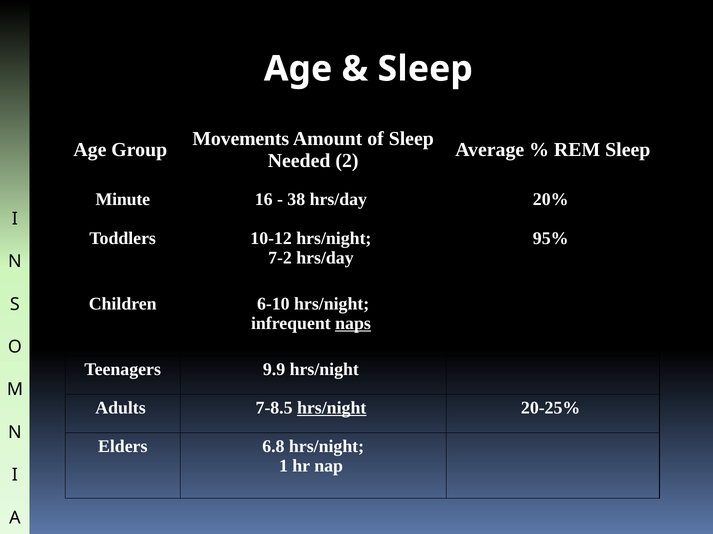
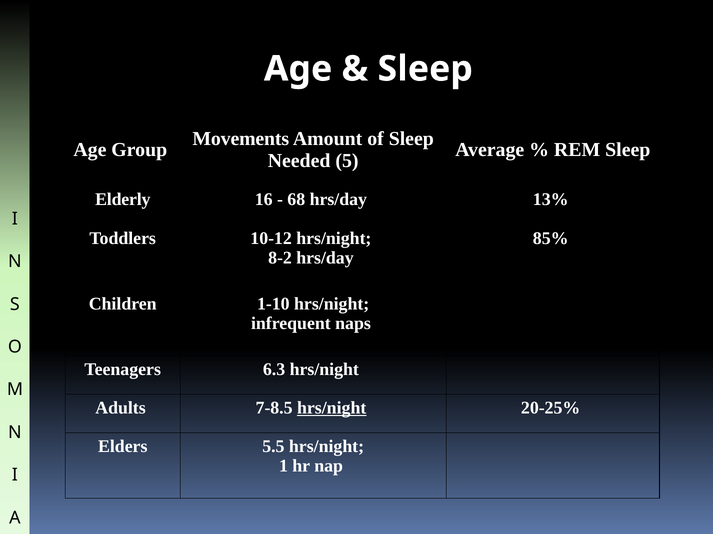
2: 2 -> 5 (347, 161)
Minute: Minute -> Elderly (123, 200)
38: 38 -> 68 (296, 200)
20%: 20% -> 13% (551, 200)
95%: 95% -> 85% (551, 238)
7-2: 7-2 -> 8-2 (280, 258)
6-10: 6-10 -> 1-10 (273, 304)
naps underline: present -> none (353, 324)
9.9: 9.9 -> 6.3 (274, 370)
6.8: 6.8 -> 5.5 (273, 447)
